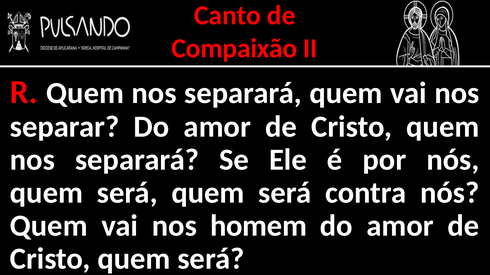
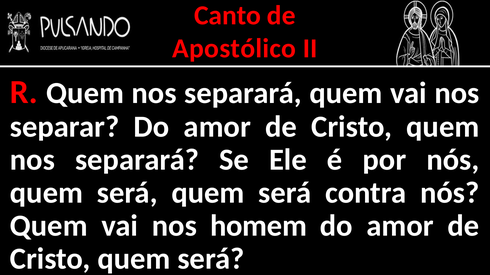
Compaixão: Compaixão -> Apostólico (234, 48)
